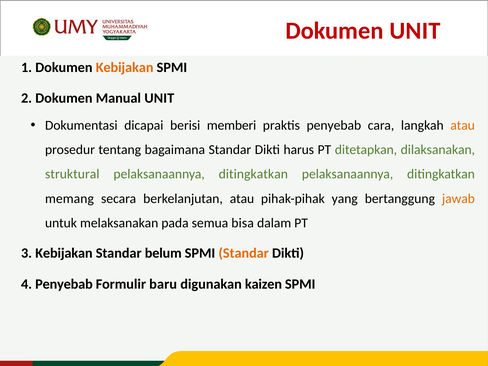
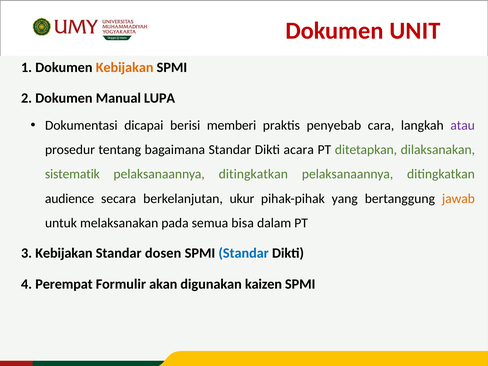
Manual UNIT: UNIT -> LUPA (159, 98)
atau colour: orange -> purple (463, 125)
harus: harus -> acara (299, 150)
struktural: struktural -> sistematik (72, 174)
memang: memang -> audience (70, 199)
berkelanjutan atau: atau -> ukur (242, 199)
belum: belum -> dosen (163, 253)
Standar colour: orange -> blue (244, 253)
4 Penyebab: Penyebab -> Perempat (64, 284)
baru: baru -> akan (163, 284)
